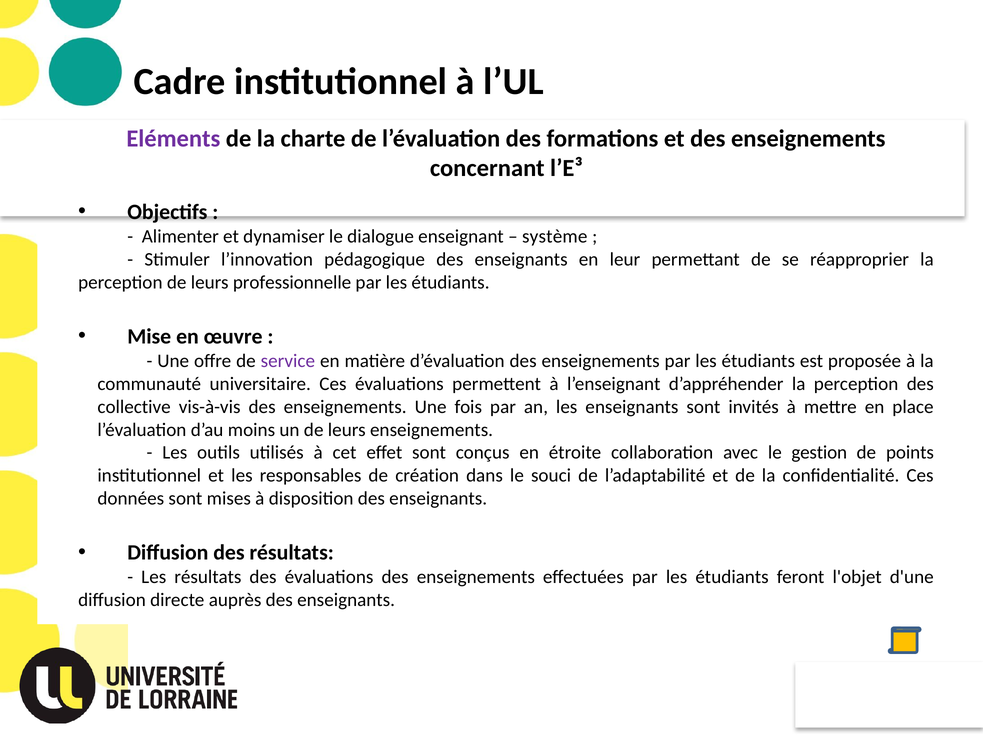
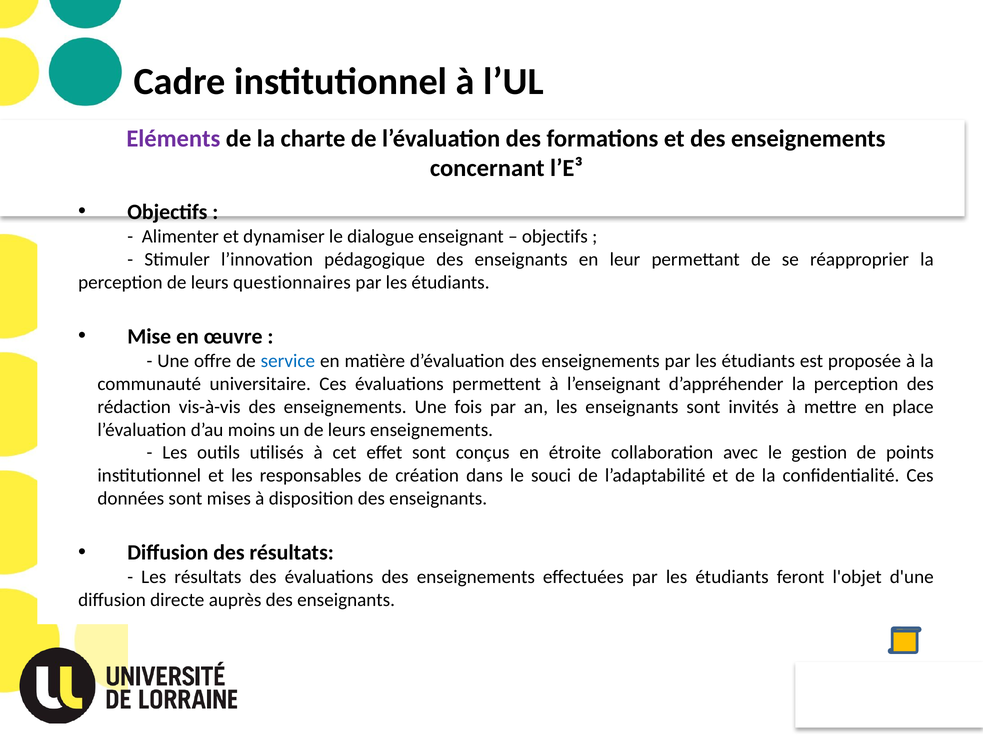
système: système -> objectifs (555, 236)
professionnelle: professionnelle -> questionnaires (292, 282)
service colour: purple -> blue (288, 361)
collective: collective -> rédaction (134, 407)
